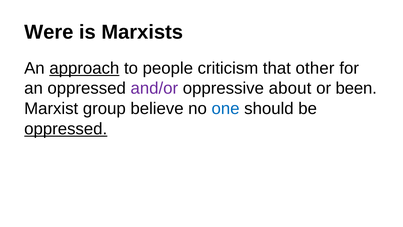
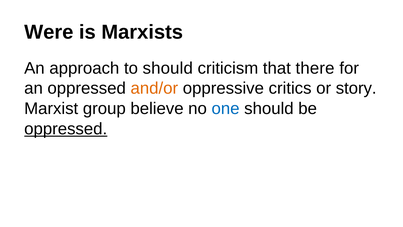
approach underline: present -> none (84, 68)
to people: people -> should (168, 68)
other: other -> there (315, 68)
and/or colour: purple -> orange (154, 88)
about: about -> critics (290, 88)
been: been -> story (356, 88)
